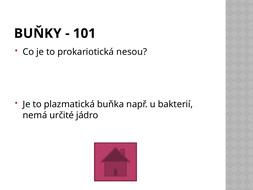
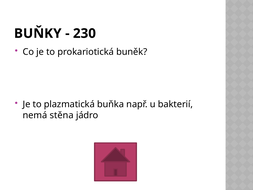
101: 101 -> 230 (84, 33)
nesou: nesou -> buněk (132, 52)
určité: určité -> stěna (62, 115)
